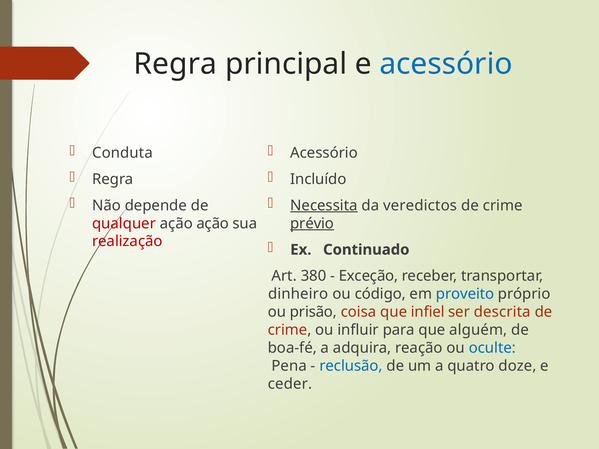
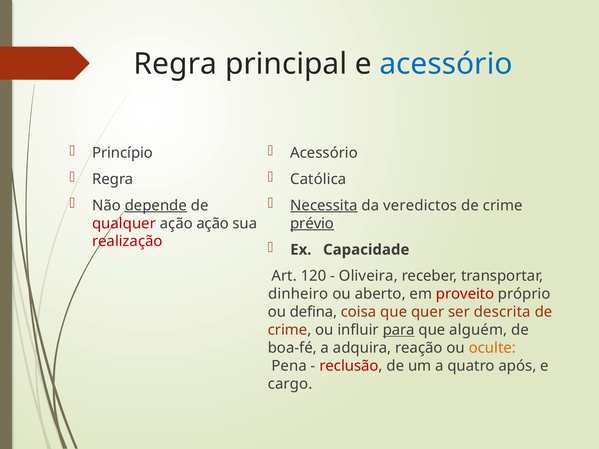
Conduta: Conduta -> Princípio (123, 153)
Incluído: Incluído -> Católica (318, 179)
depende underline: none -> present (156, 206)
Continuado: Continuado -> Capacidade (366, 250)
380: 380 -> 120 (313, 276)
Exceção: Exceção -> Oliveira (368, 276)
código: código -> aberto (380, 294)
proveito colour: blue -> red (465, 294)
prisão: prisão -> defina (313, 312)
infiel: infiel -> quer (428, 312)
para underline: none -> present (399, 330)
oculte colour: blue -> orange (492, 348)
reclusão colour: blue -> red (351, 366)
doze: doze -> após (517, 366)
ceder: ceder -> cargo (290, 384)
